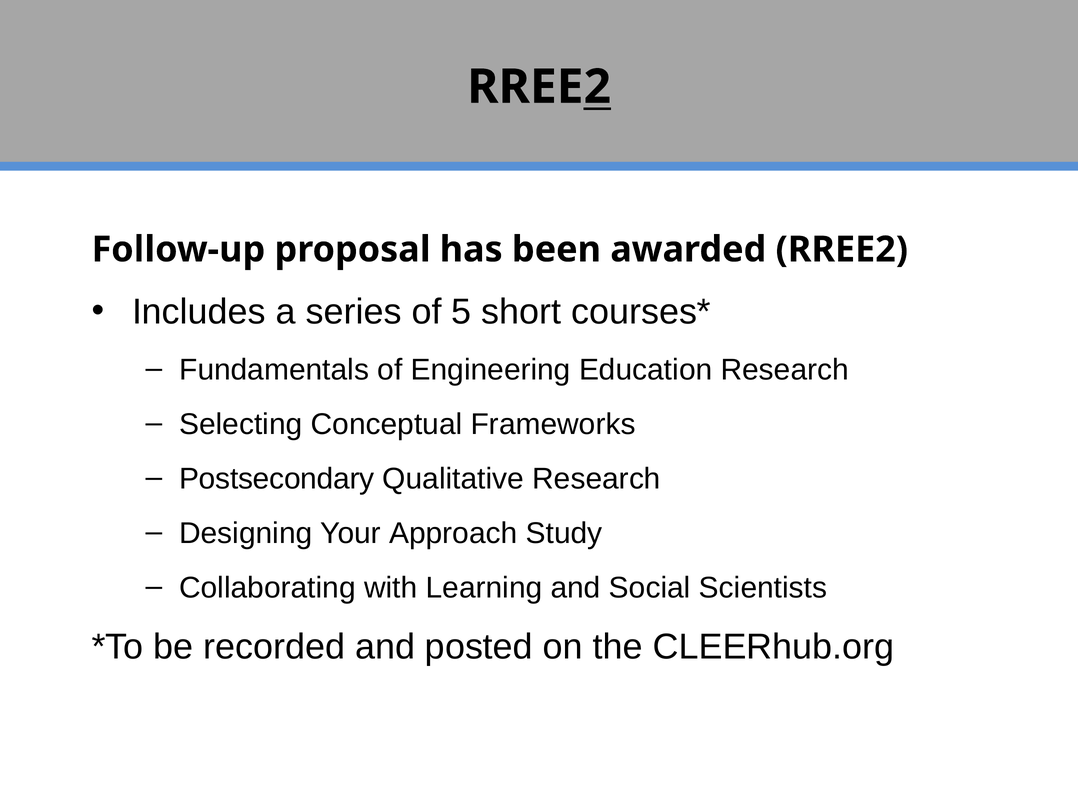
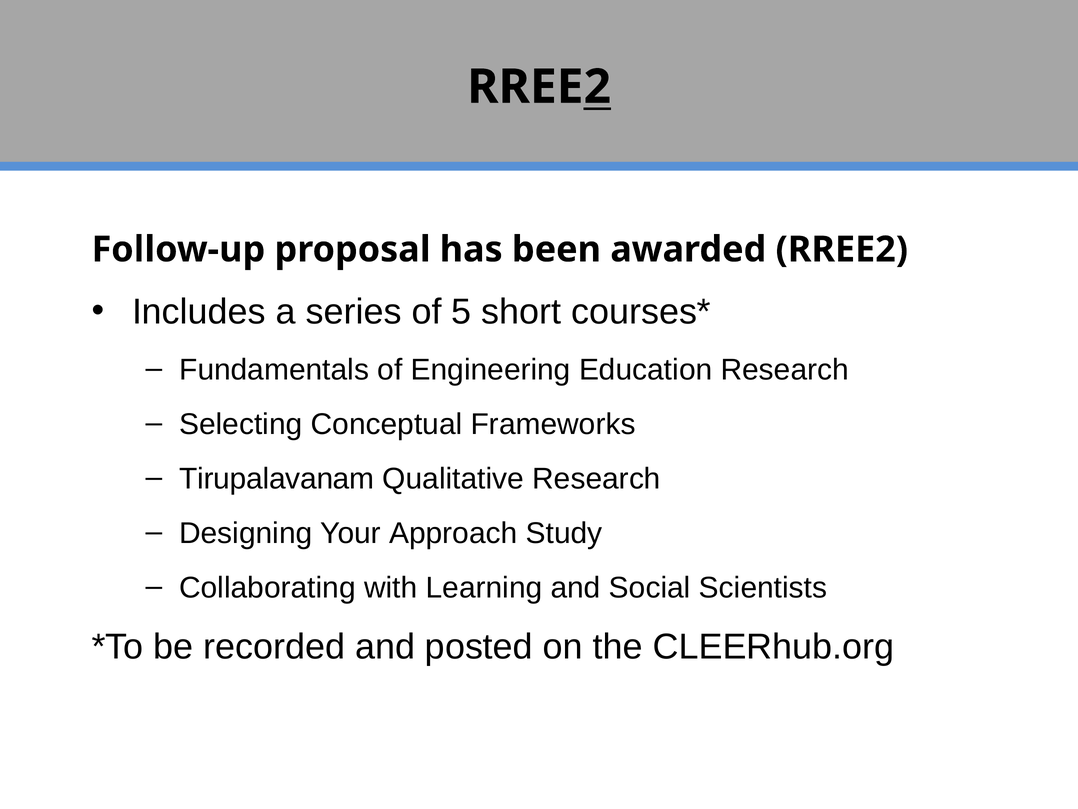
Postsecondary: Postsecondary -> Tirupalavanam (277, 478)
